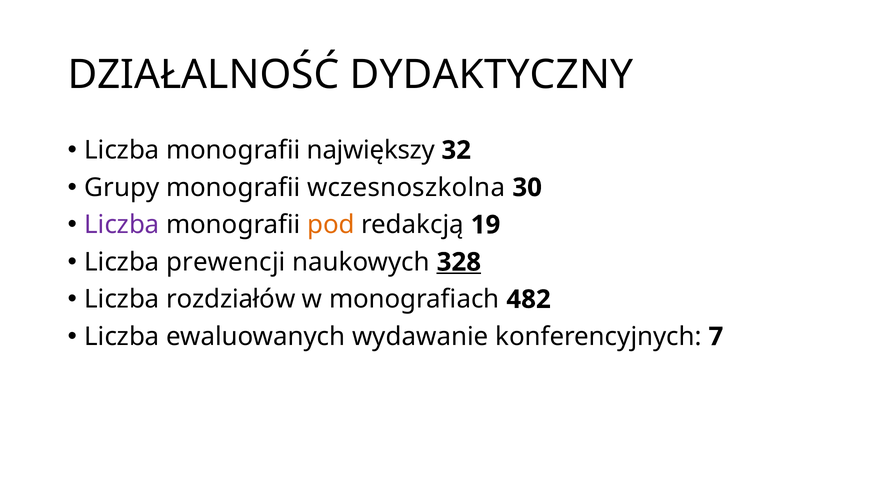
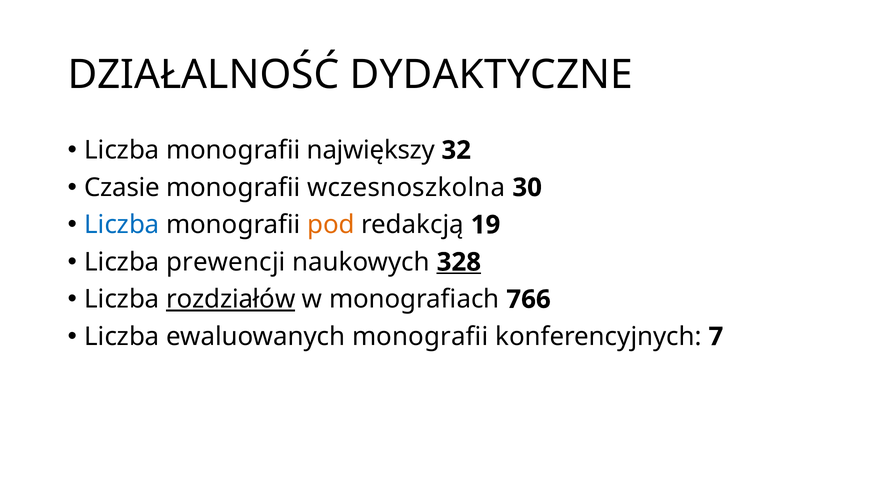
DYDAKTYCZNY: DYDAKTYCZNY -> DYDAKTYCZNE (492, 75)
Grupy: Grupy -> Czasie (122, 187)
Liczba colour: purple -> blue (122, 225)
rozdziałów underline: none -> present (231, 299)
482: 482 -> 766 (529, 299)
ewaluowanych wydawanie: wydawanie -> monografii (420, 336)
